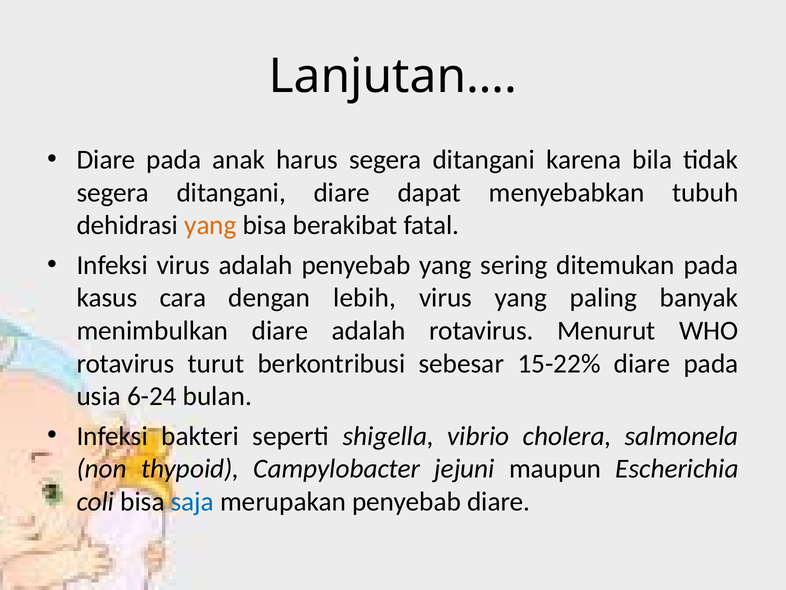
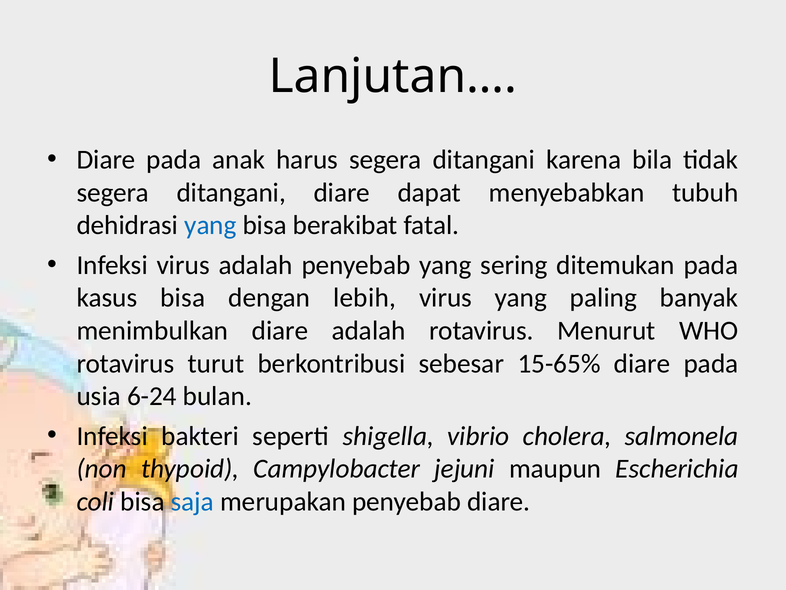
yang colour: orange -> blue (210, 225)
kasus cara: cara -> bisa (183, 298)
15-22%: 15-22% -> 15-65% (559, 363)
